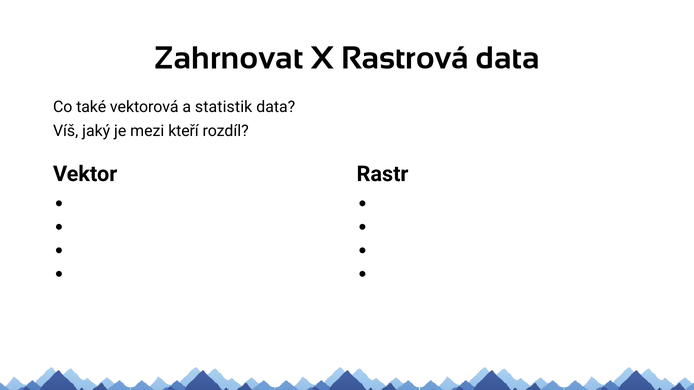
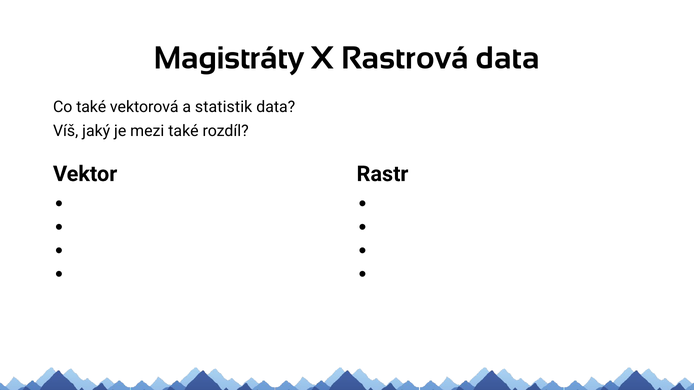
Zahrnovat: Zahrnovat -> Magistráty (229, 58)
mezi kteří: kteří -> také (183, 131)
